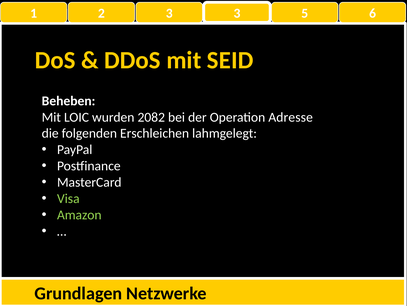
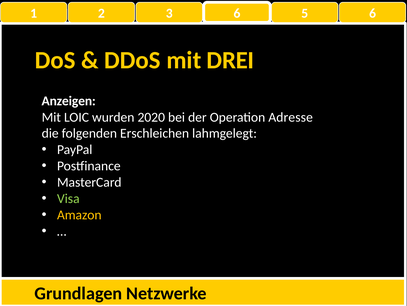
3 3: 3 -> 6 (237, 13)
SEID: SEID -> DREI (230, 60)
Beheben: Beheben -> Anzeigen (69, 101)
2082: 2082 -> 2020 (151, 117)
Amazon colour: light green -> yellow (79, 215)
